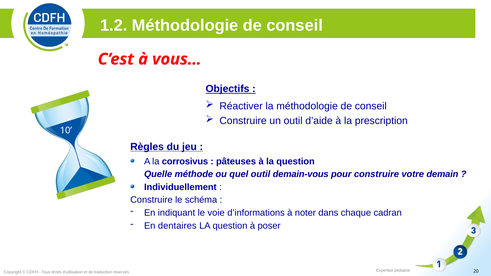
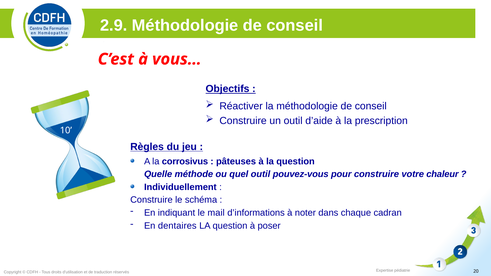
1.2: 1.2 -> 2.9 (114, 25)
demain-vous: demain-vous -> pouvez-vous (301, 174)
demain: demain -> chaleur (442, 174)
voie: voie -> mail (216, 213)
